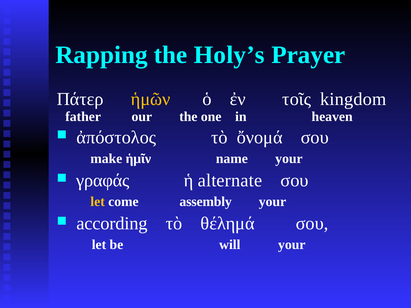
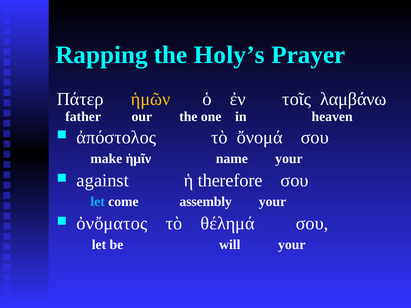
kingdom: kingdom -> λαμβάνω (353, 99)
γραφάς: γραφάς -> against (103, 181)
alternate: alternate -> therefore (230, 181)
let colour: yellow -> light blue (98, 202)
according: according -> ὀνὄματος (112, 224)
